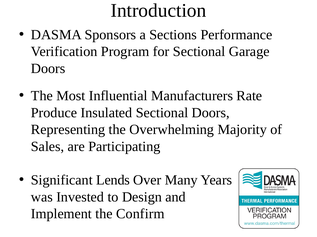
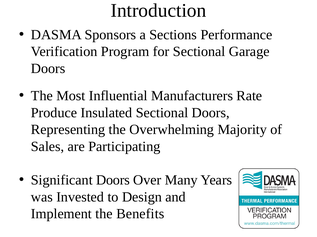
Significant Lends: Lends -> Doors (113, 181)
Confirm: Confirm -> Benefits (140, 214)
